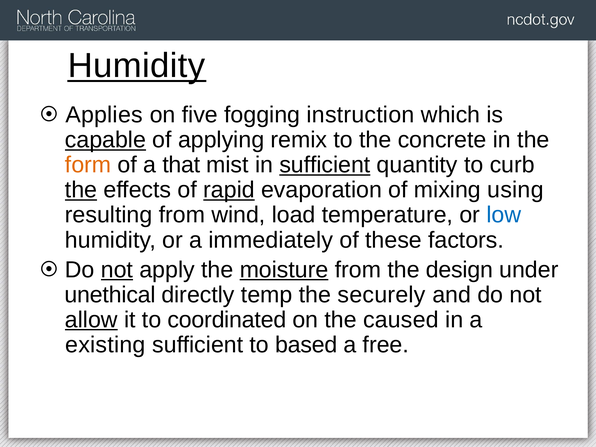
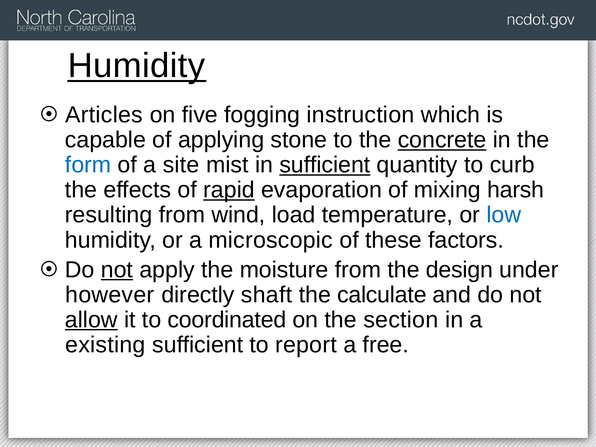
Applies: Applies -> Articles (104, 115)
capable underline: present -> none (105, 140)
remix: remix -> stone (299, 140)
concrete underline: none -> present (442, 140)
form colour: orange -> blue (88, 165)
that: that -> site (181, 165)
the underline: present -> none (81, 190)
using: using -> harsh (516, 190)
immediately: immediately -> microscopic (271, 240)
moisture underline: present -> none (284, 270)
unethical: unethical -> however (110, 295)
temp: temp -> shaft (267, 295)
securely: securely -> calculate (382, 295)
caused: caused -> section (401, 320)
based: based -> report (306, 345)
